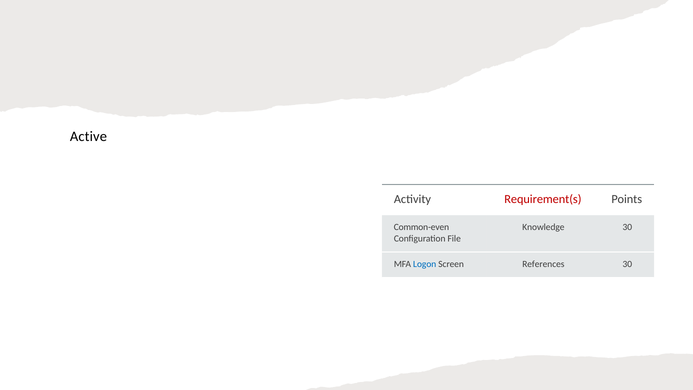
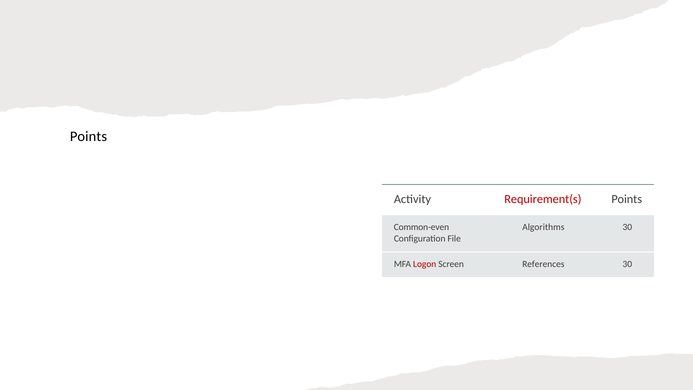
Active: Active -> Points (88, 137)
Knowledge: Knowledge -> Algorithms (543, 227)
Logon colour: blue -> red (425, 264)
